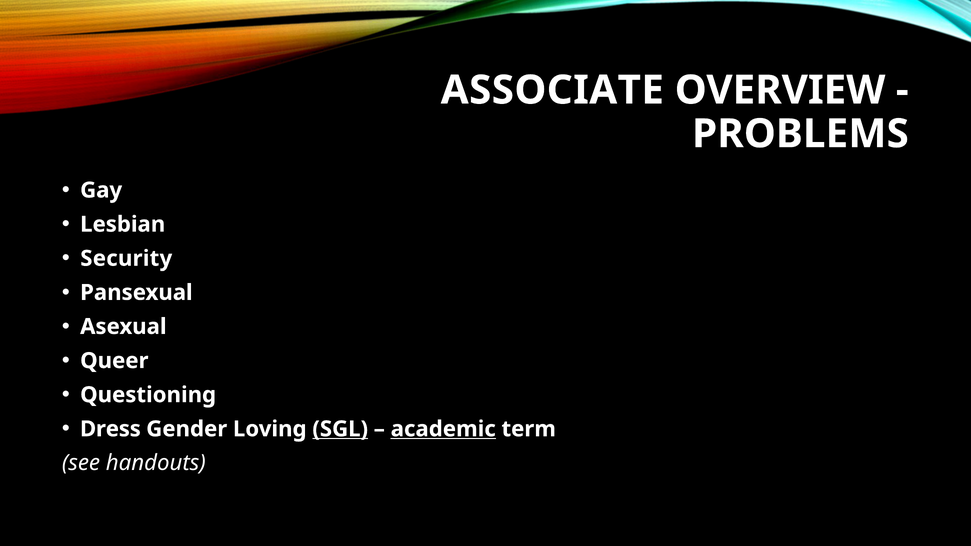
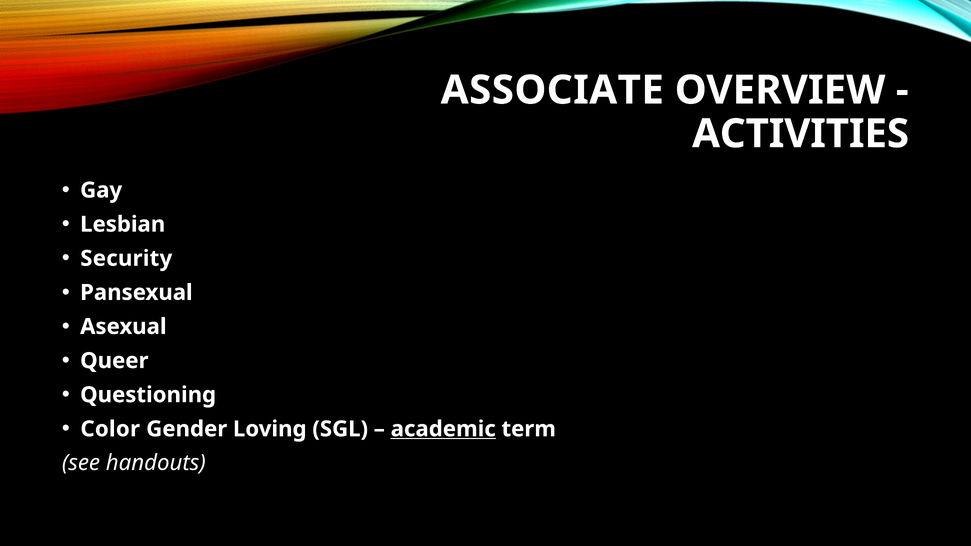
PROBLEMS: PROBLEMS -> ACTIVITIES (801, 134)
Dress: Dress -> Color (110, 429)
SGL underline: present -> none (340, 429)
